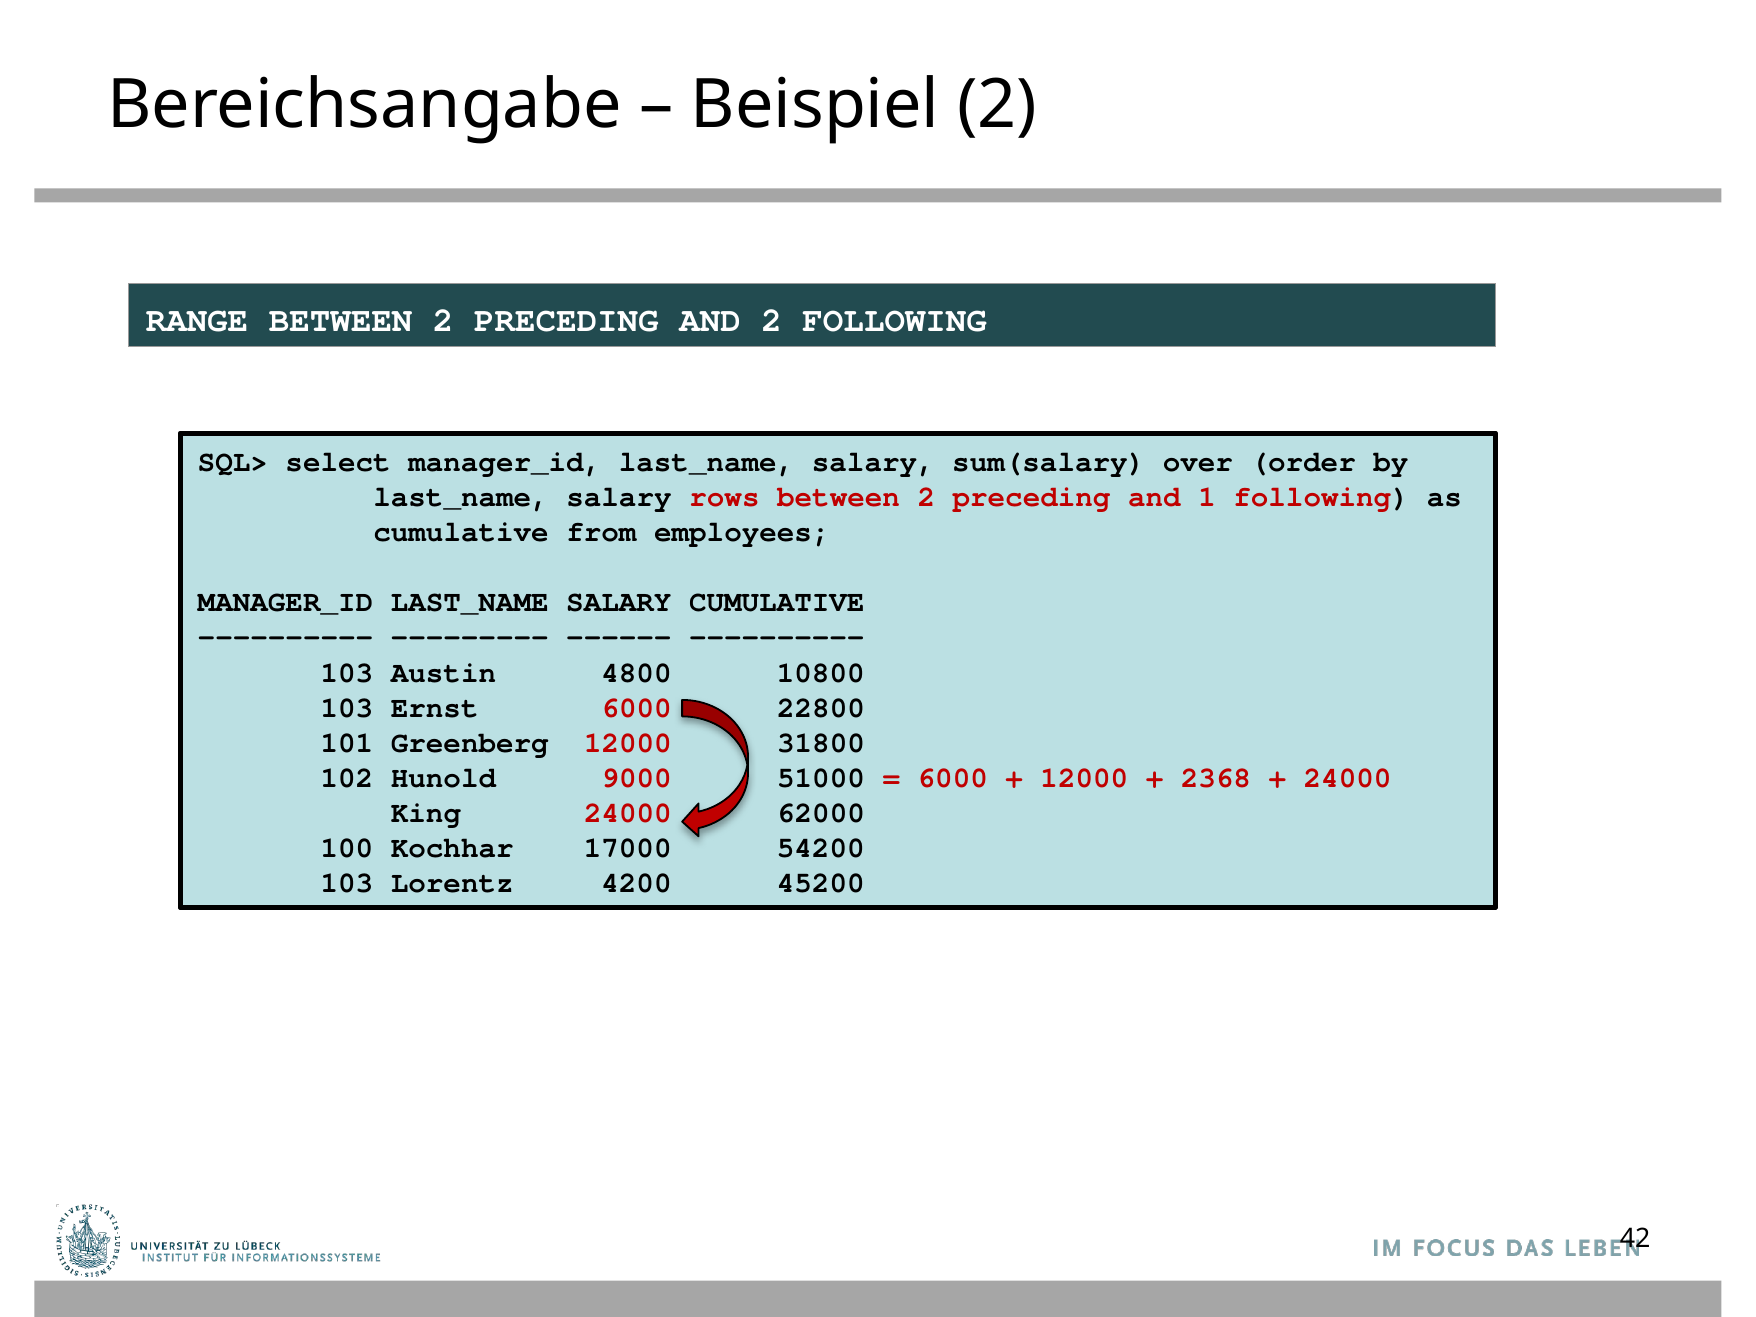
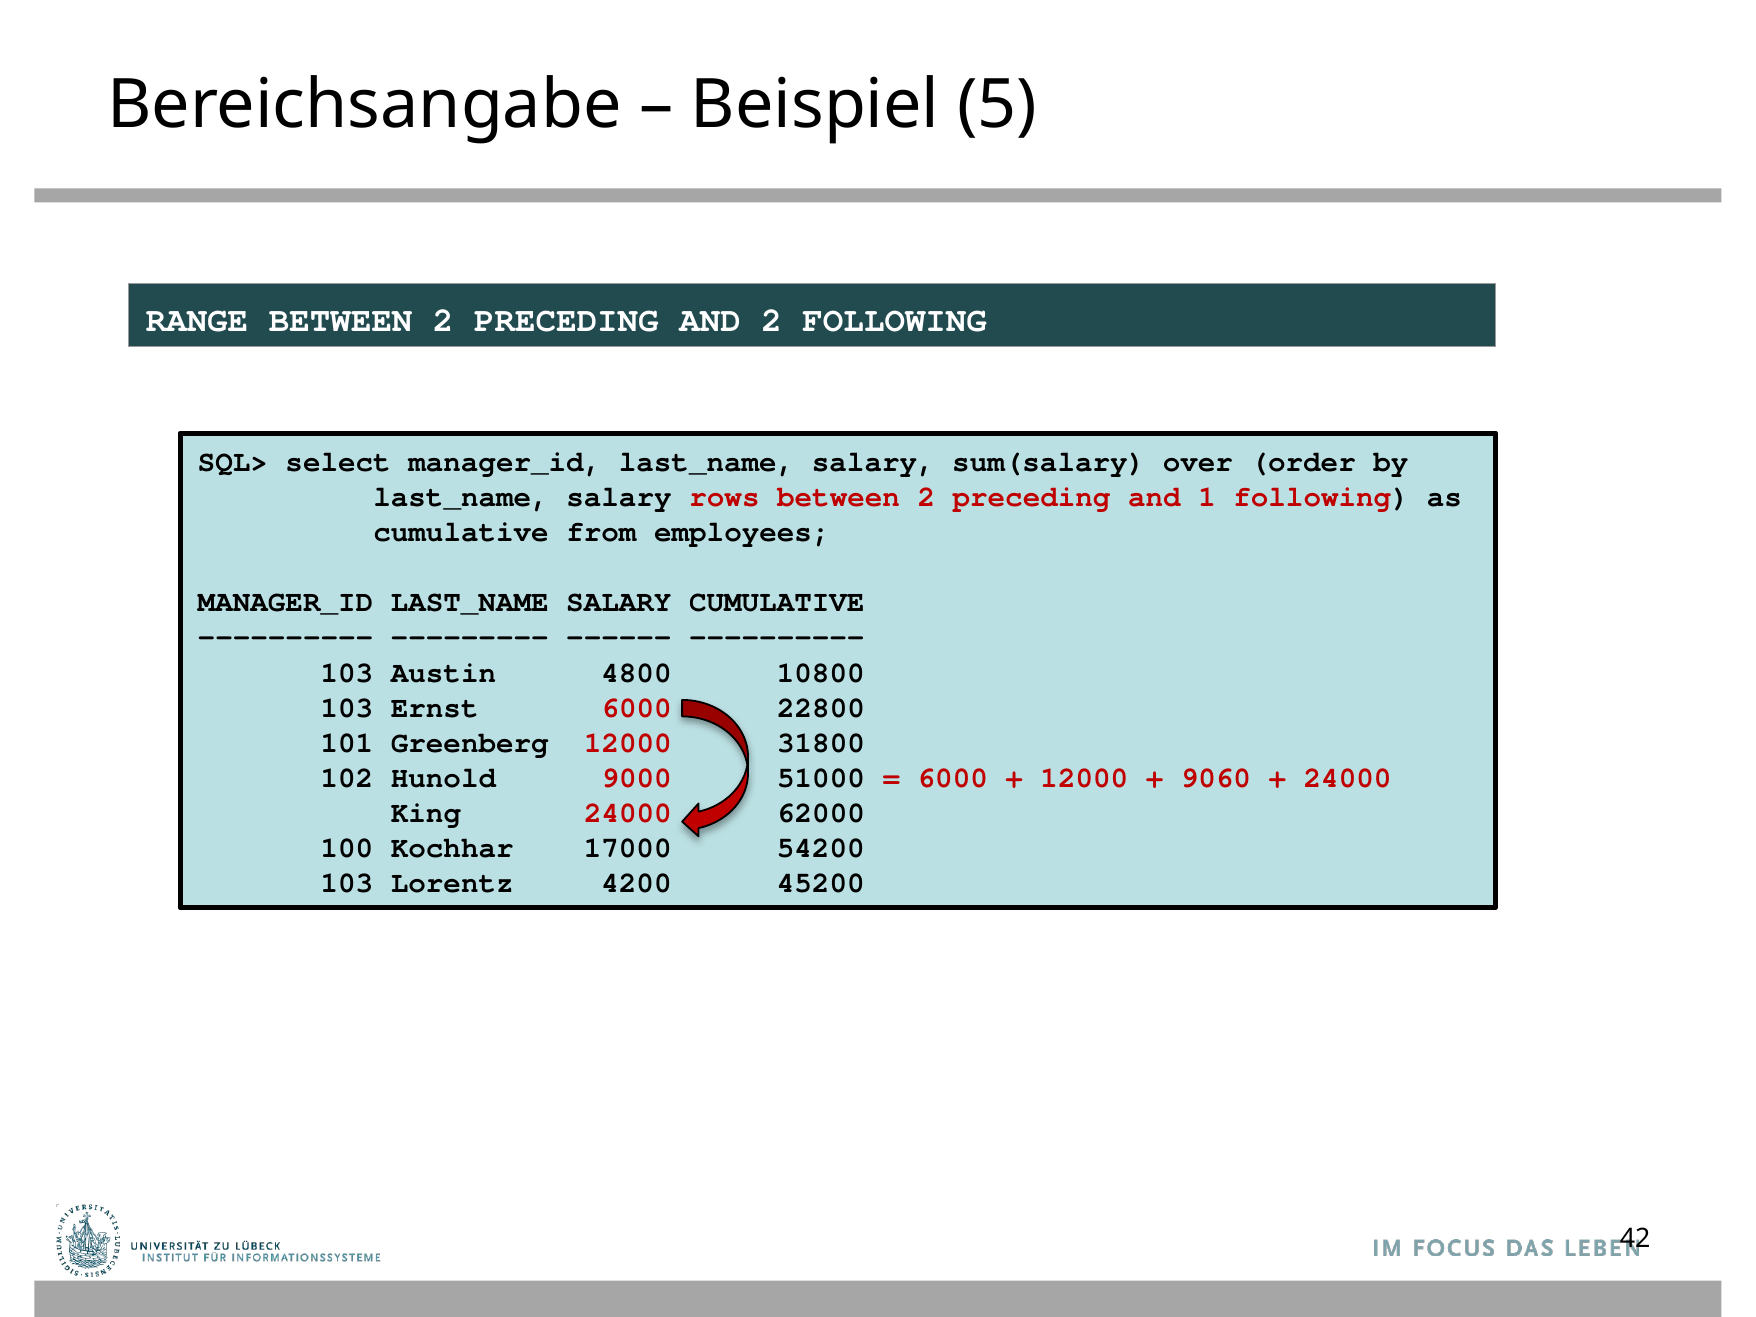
Beispiel 2: 2 -> 5 (997, 105)
2368: 2368 -> 9060 (1216, 778)
